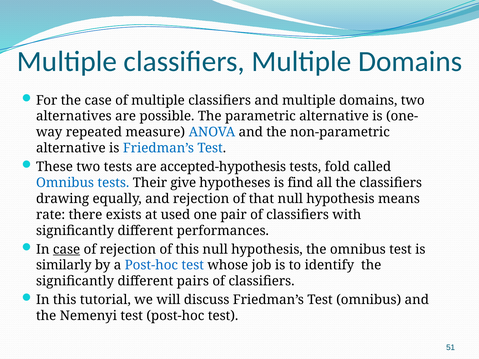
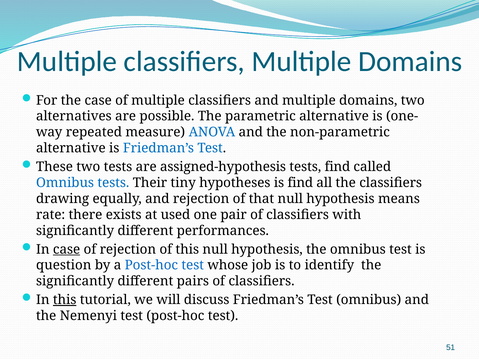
accepted-hypothesis: accepted-hypothesis -> assigned-hypothesis (223, 167)
tests fold: fold -> find (337, 167)
give: give -> tiny (183, 183)
similarly: similarly -> question (64, 265)
this underline: none -> present (65, 300)
